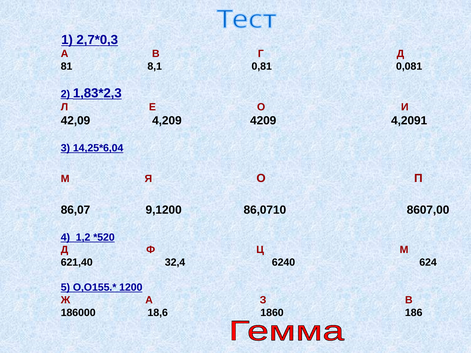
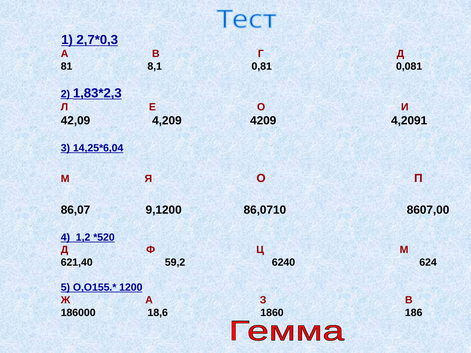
32,4: 32,4 -> 59,2 (175, 263)
